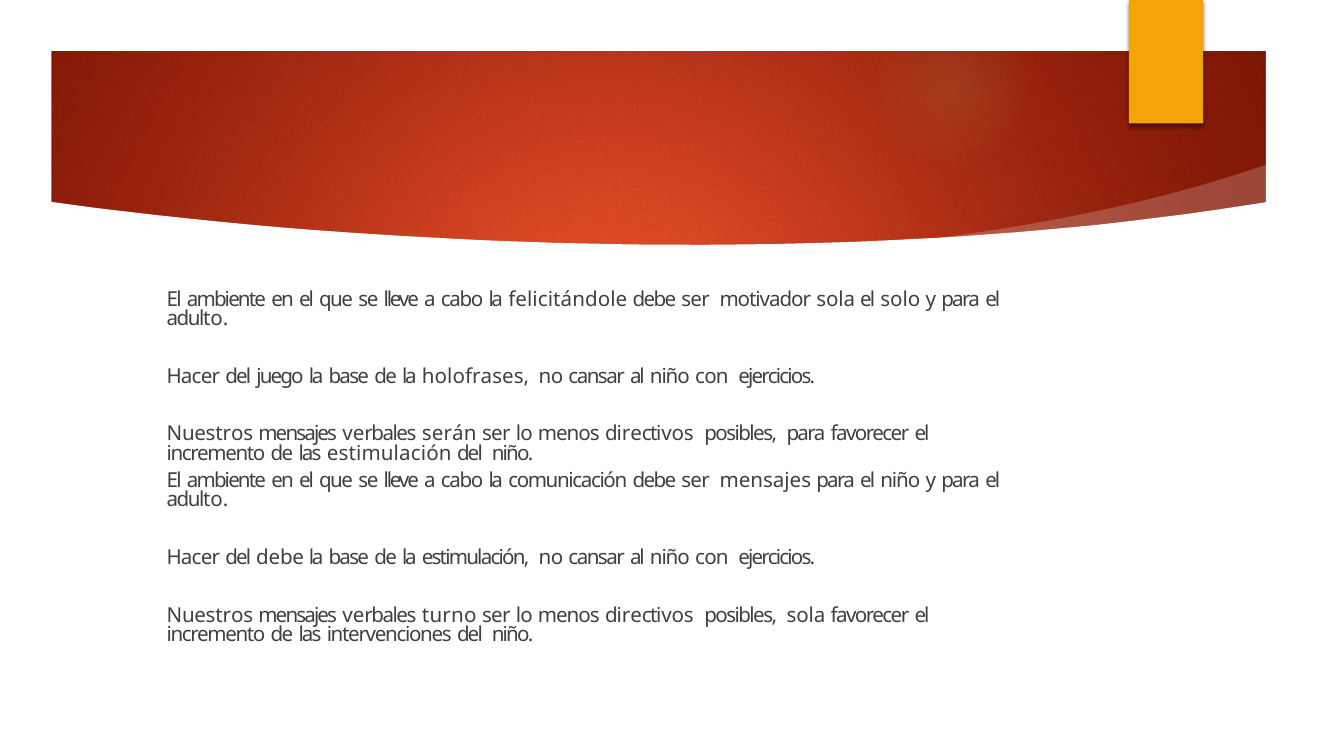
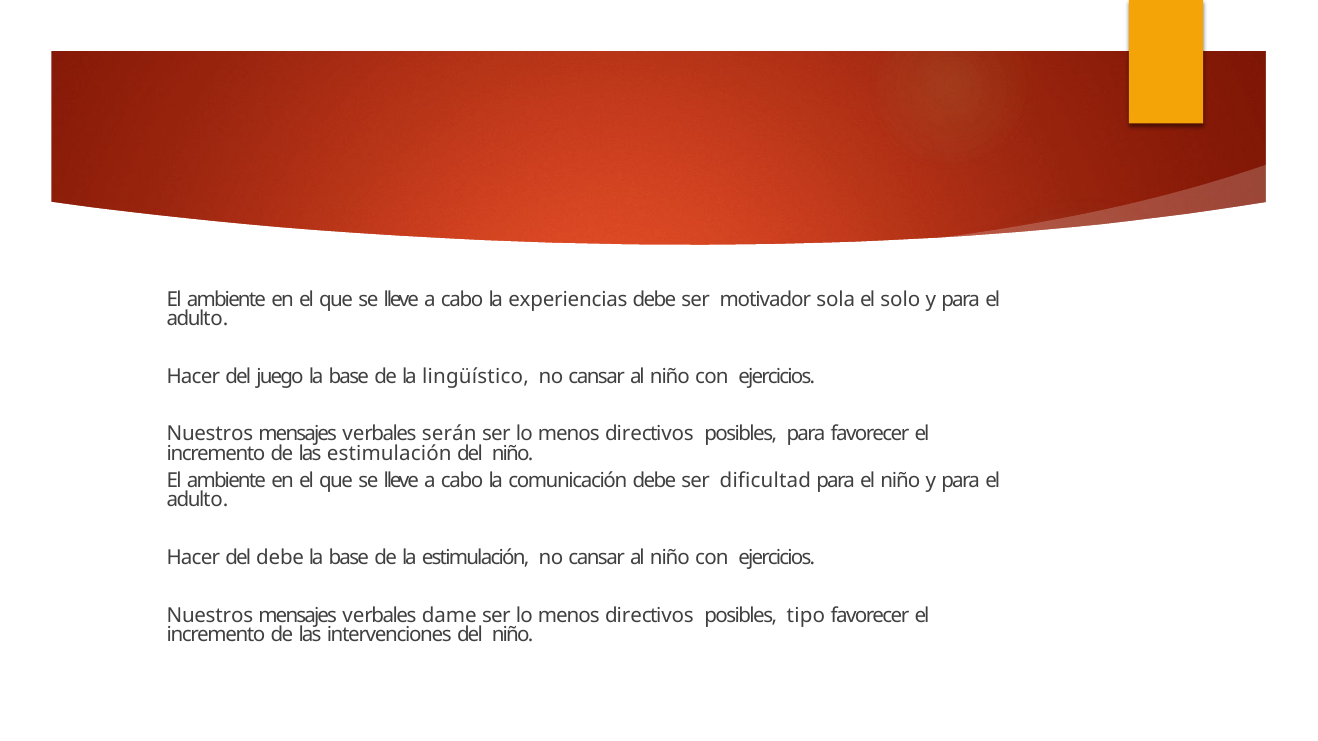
felicitándole: felicitándole -> experiencias (568, 299)
holofrases: holofrases -> lingüístico (475, 377)
ser mensajes: mensajes -> dificultad (765, 481)
turno: turno -> dame (449, 616)
posibles sola: sola -> tipo (806, 616)
